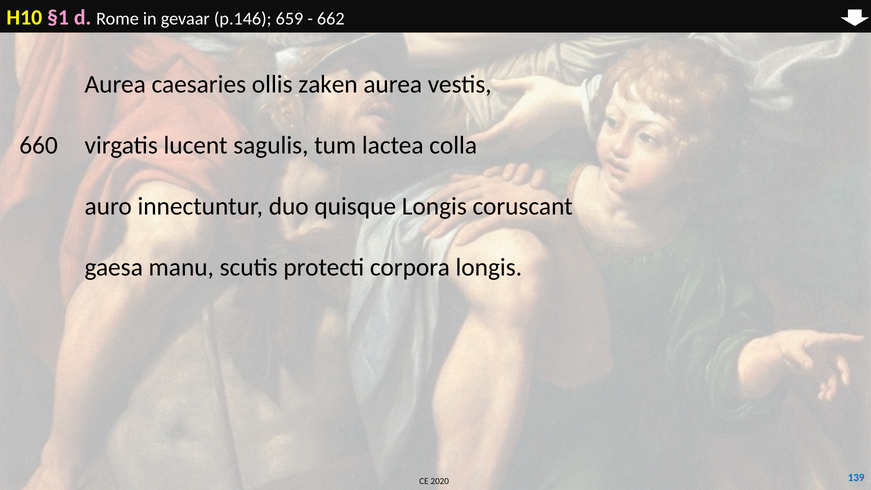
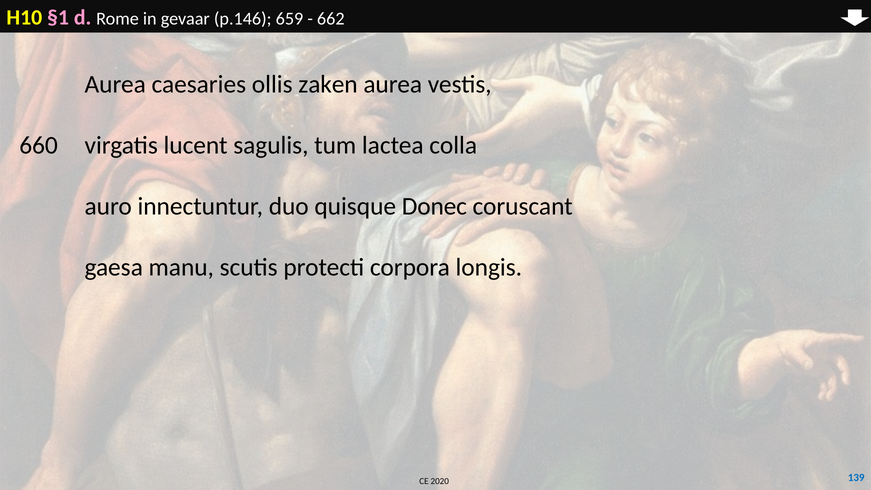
quisque Longis: Longis -> Donec (434, 206)
